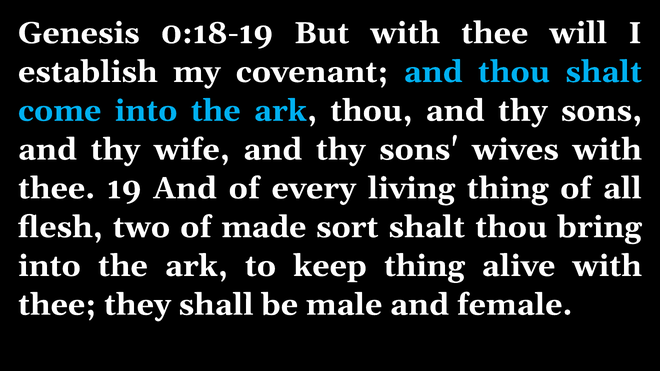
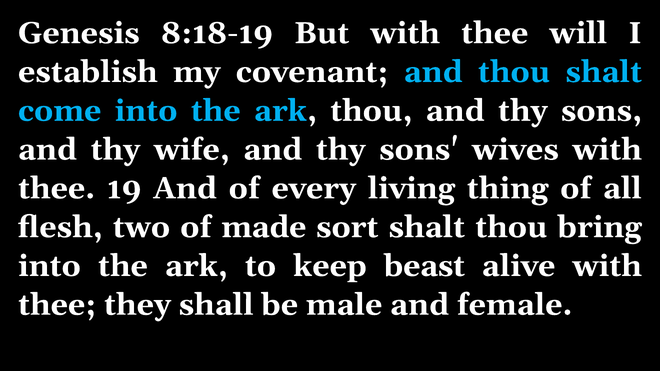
0:18-19: 0:18-19 -> 8:18-19 (217, 33)
keep thing: thing -> beast (424, 266)
